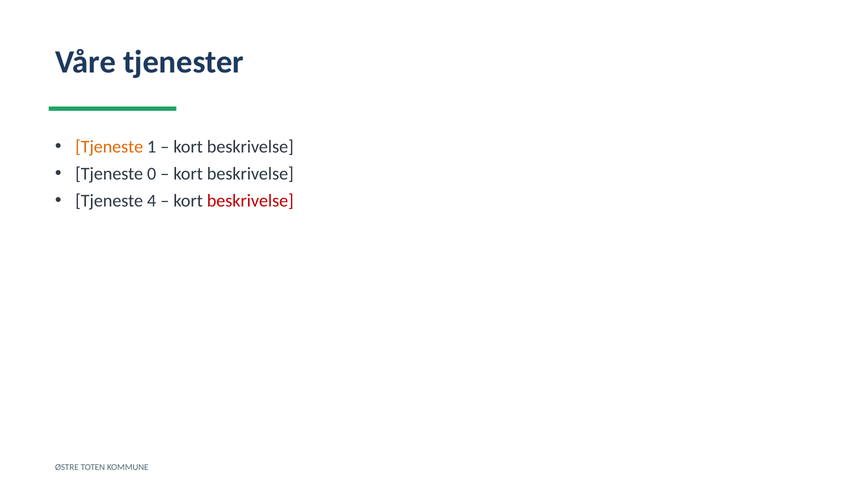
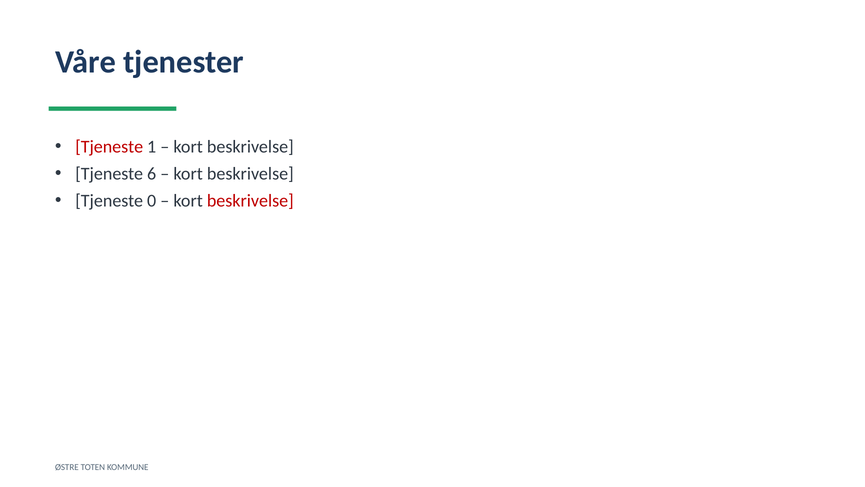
Tjeneste colour: orange -> red (109, 147)
0: 0 -> 6 (152, 174)
4: 4 -> 0 (152, 201)
